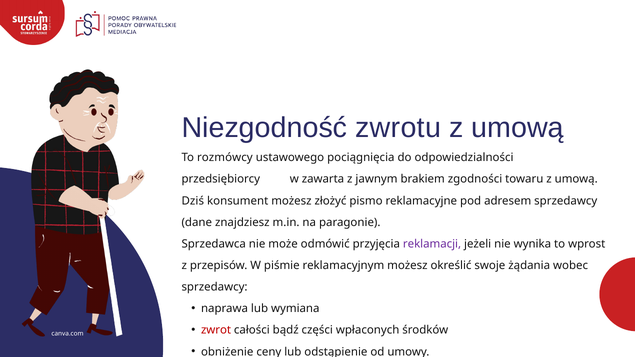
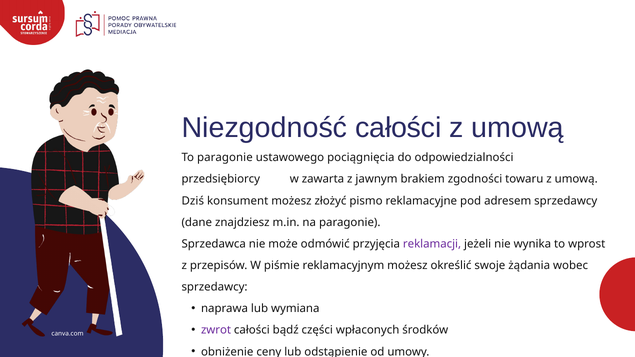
Niezgodność zwrotu: zwrotu -> całości (398, 128)
To rozmówcy: rozmówcy -> paragonie (225, 158)
zwrot colour: red -> purple (216, 330)
